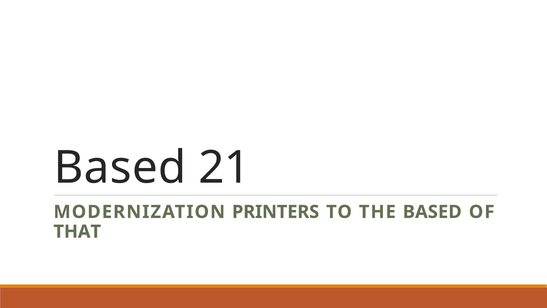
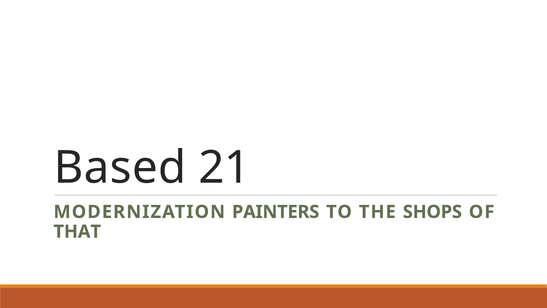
PRINTERS: PRINTERS -> PAINTERS (276, 212)
THE BASED: BASED -> SHOPS (432, 212)
